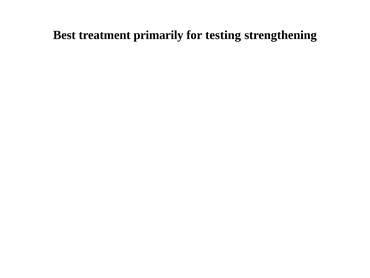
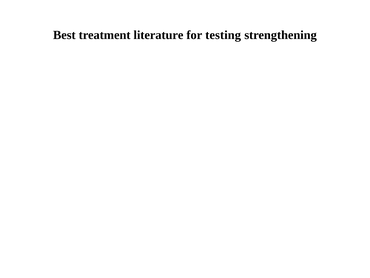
primarily: primarily -> literature (158, 35)
